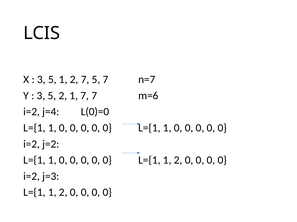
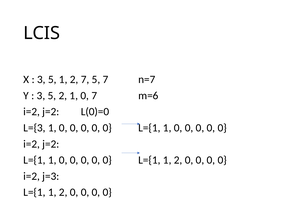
2 1 7: 7 -> 0 (85, 96)
j=4: j=4 -> j=2 (51, 112)
L={1: L={1 -> L={3 (34, 128)
